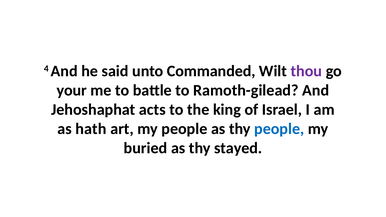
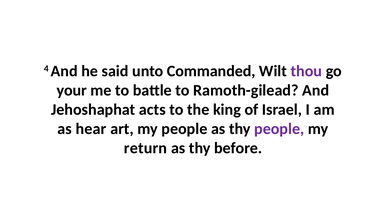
hath: hath -> hear (91, 129)
people colour: blue -> purple (279, 129)
buried: buried -> return (145, 148)
stayed: stayed -> before (238, 148)
